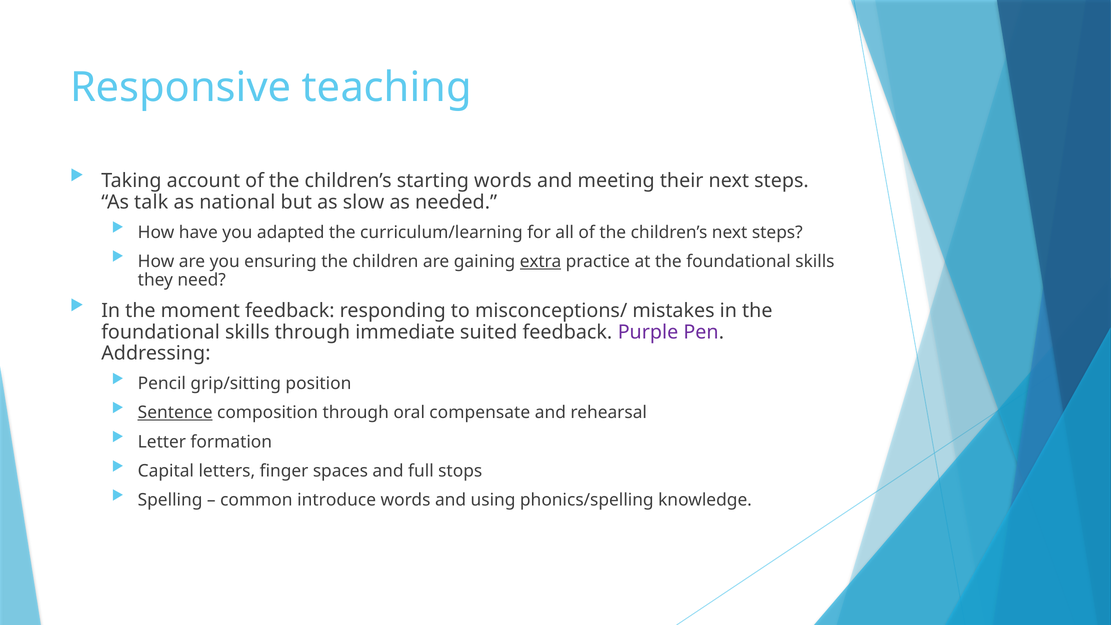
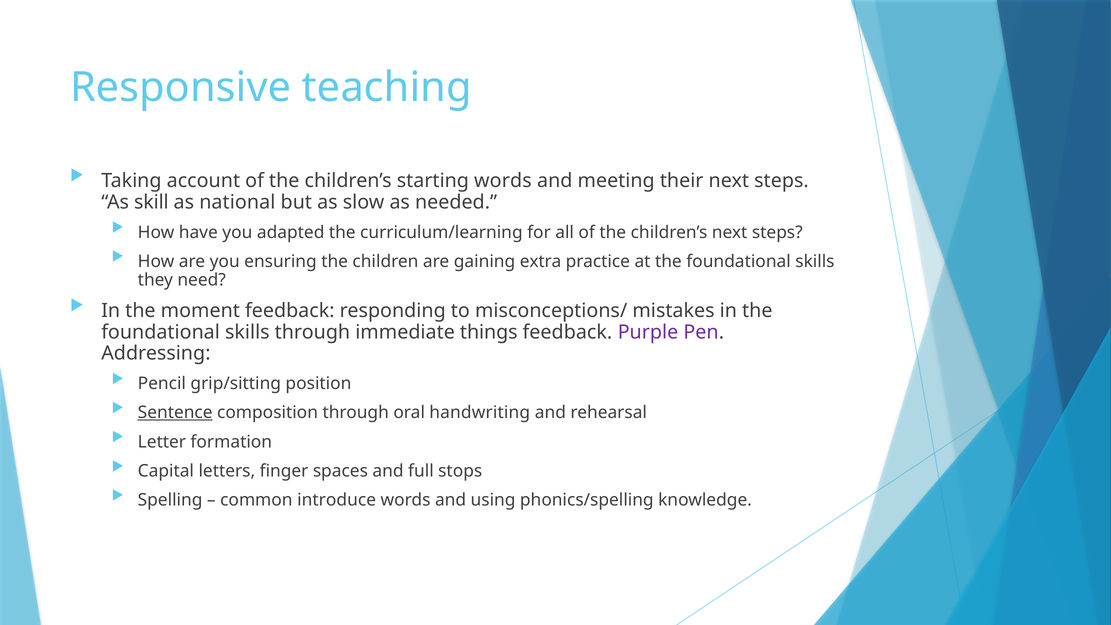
talk: talk -> skill (151, 202)
extra underline: present -> none (541, 261)
suited: suited -> things (489, 332)
compensate: compensate -> handwriting (480, 413)
